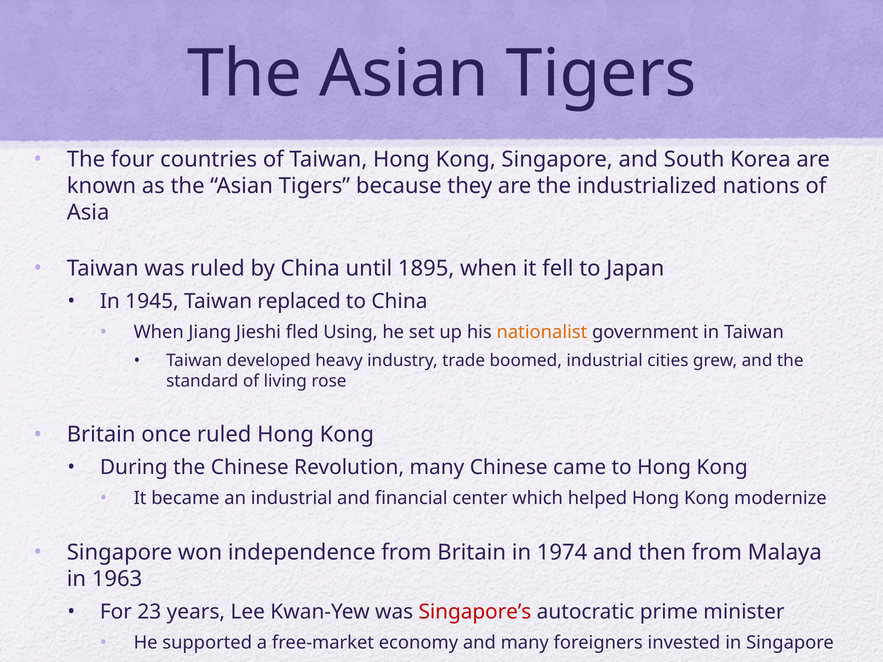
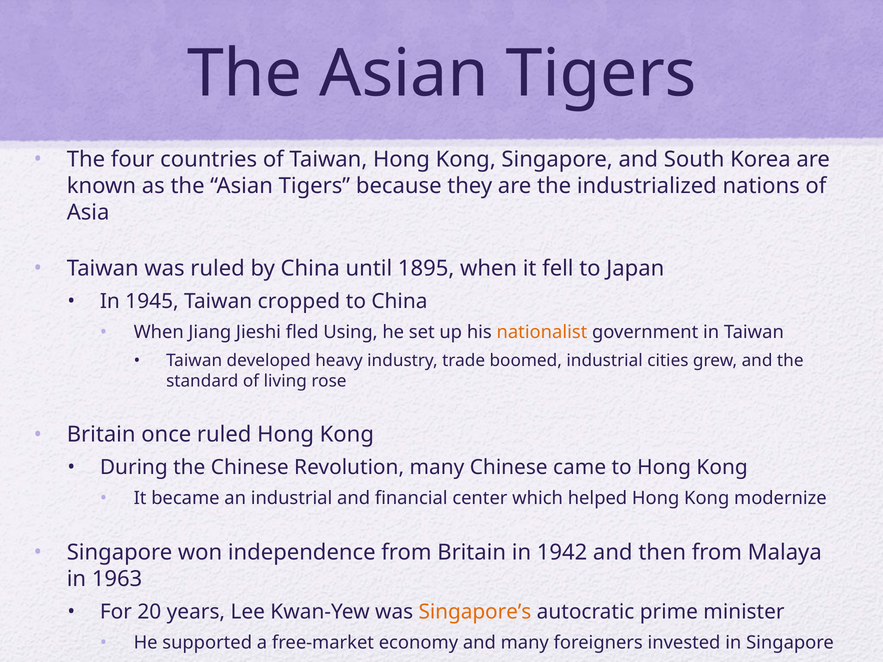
replaced: replaced -> cropped (299, 301)
1974: 1974 -> 1942 (562, 553)
23: 23 -> 20 (149, 612)
Singapore’s colour: red -> orange (475, 612)
